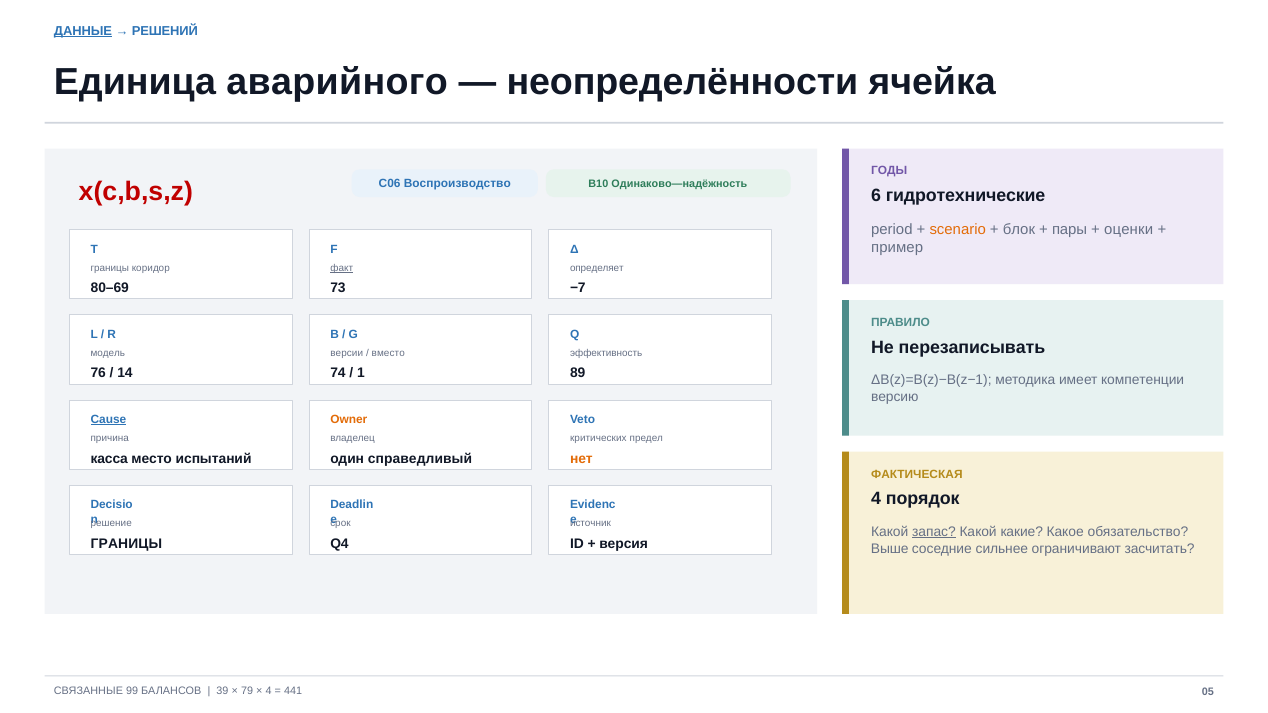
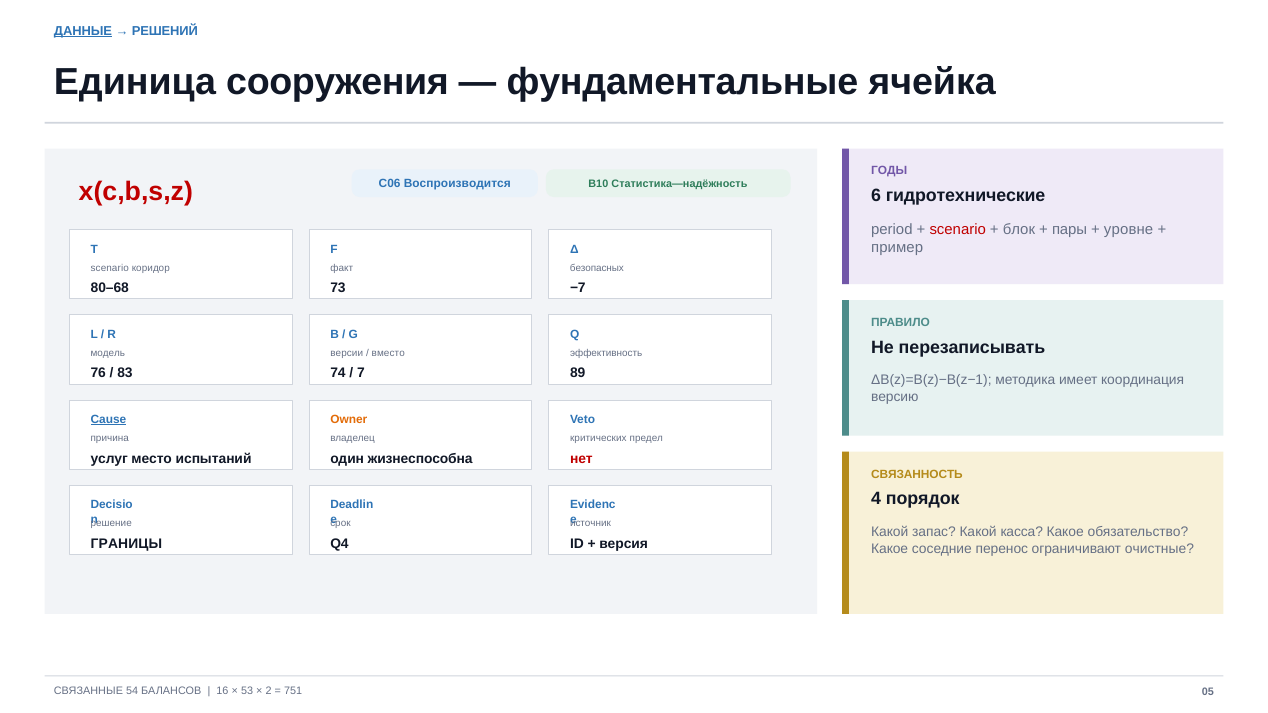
аварийного: аварийного -> сооружения (338, 82)
неопределённости: неопределённости -> фундаментальные (682, 82)
Воспроизводство: Воспроизводство -> Воспроизводится (457, 184)
Одинаково—надёжность: Одинаково—надёжность -> Статистика—надёжность (679, 184)
scenario colour: orange -> red (958, 230)
оценки: оценки -> уровне (1129, 230)
границы: границы -> scenario (110, 268)
факт underline: present -> none (342, 268)
определяет: определяет -> безопасных (597, 268)
80–69: 80–69 -> 80–68 (110, 288)
14: 14 -> 83 (125, 374)
1: 1 -> 7 (361, 374)
компетенции: компетенции -> координация (1143, 380)
касса: касса -> услуг (109, 459)
справедливый: справедливый -> жизнеспособна (420, 459)
нет colour: orange -> red (581, 459)
ФАКТИЧЕСКАЯ: ФАКТИЧЕСКАЯ -> СВЯЗАННОСТЬ (917, 474)
запас underline: present -> none (934, 532)
какие: какие -> касса (1022, 532)
Выше: Выше -> Какое (890, 549)
сильнее: сильнее -> перенос (1002, 549)
засчитать: засчитать -> очистные (1159, 549)
99: 99 -> 54 (132, 691)
39: 39 -> 16 (222, 691)
79: 79 -> 53 (247, 691)
4: 4 -> 2 (269, 691)
441: 441 -> 751 (293, 691)
